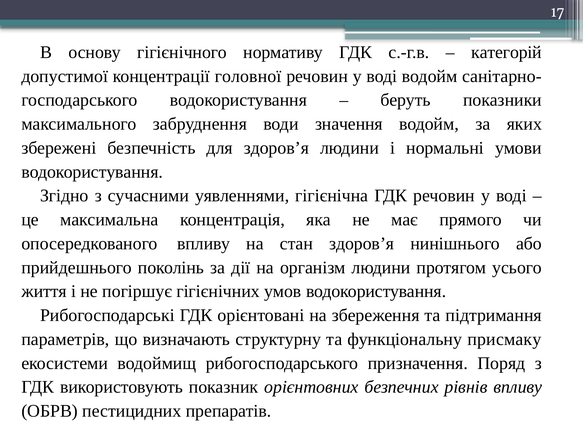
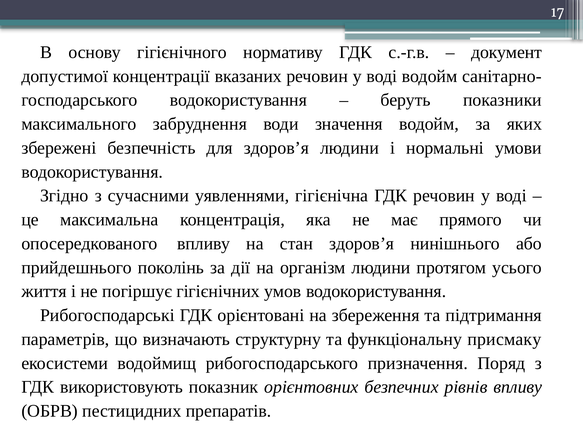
категорій: категорій -> документ (507, 52)
головної: головної -> вказаних (248, 76)
